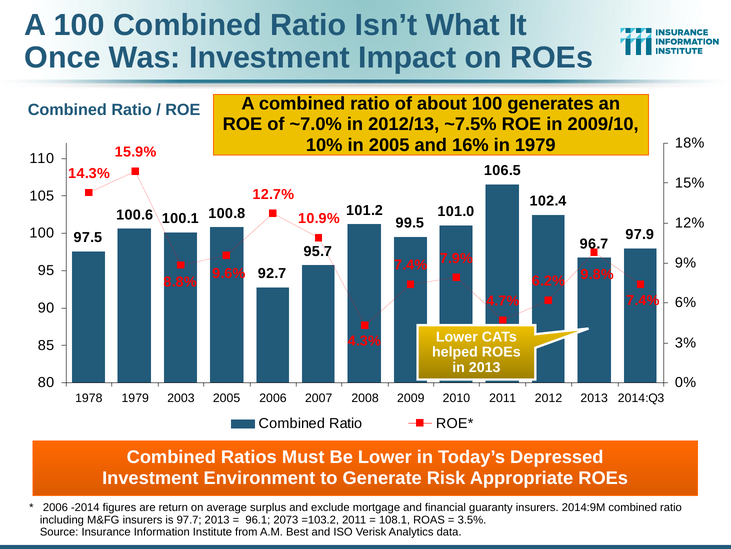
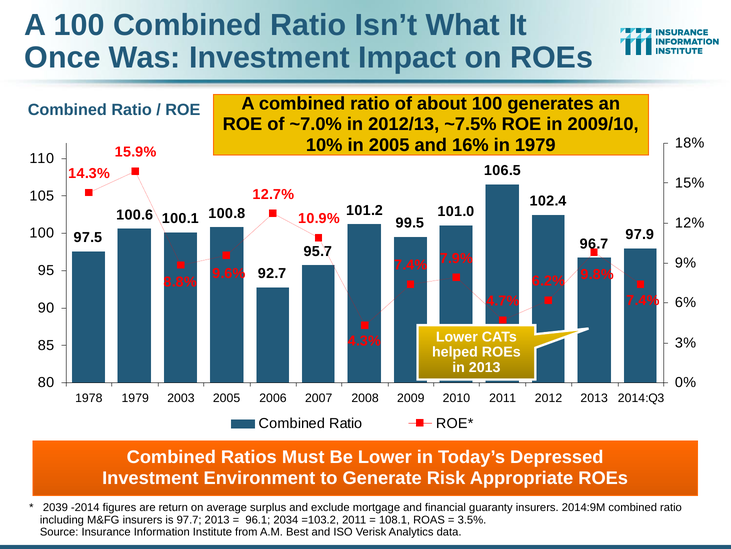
2006: 2006 -> 2039 (55, 507)
2073: 2073 -> 2034 (286, 519)
